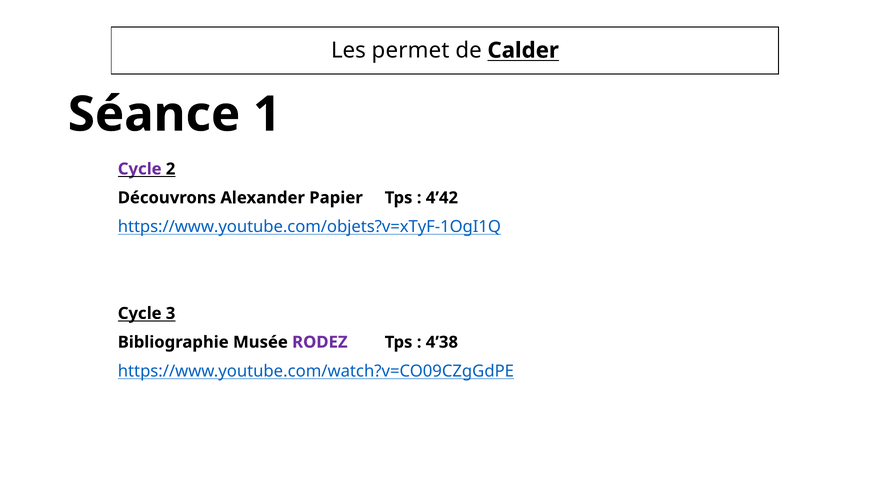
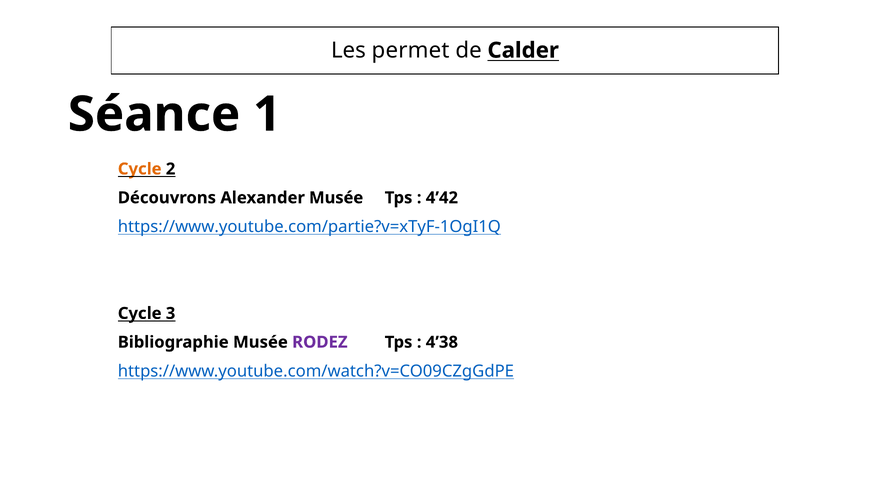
Cycle colour: purple -> orange (140, 169)
Alexander Papier: Papier -> Musée (336, 198)
https://www.youtube.com/objets?v=xTyF-1OgI1Q: https://www.youtube.com/objets?v=xTyF-1OgI1Q -> https://www.youtube.com/partie?v=xTyF-1OgI1Q (309, 227)
